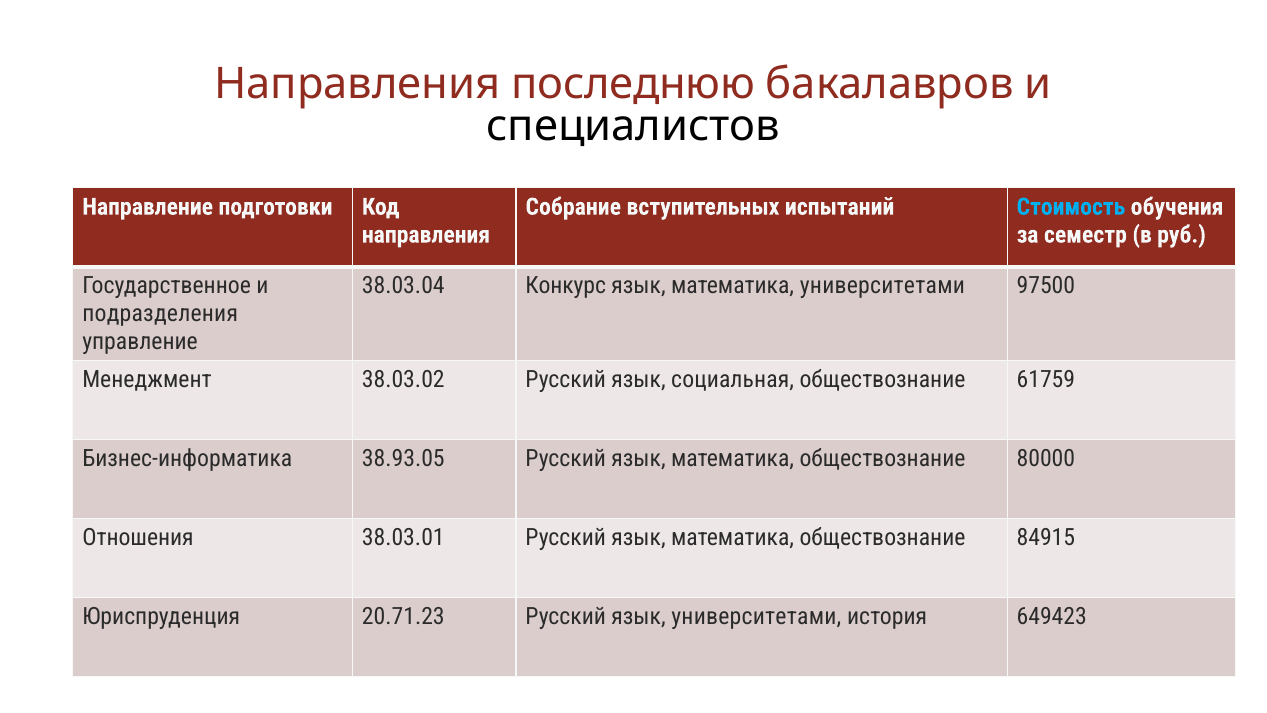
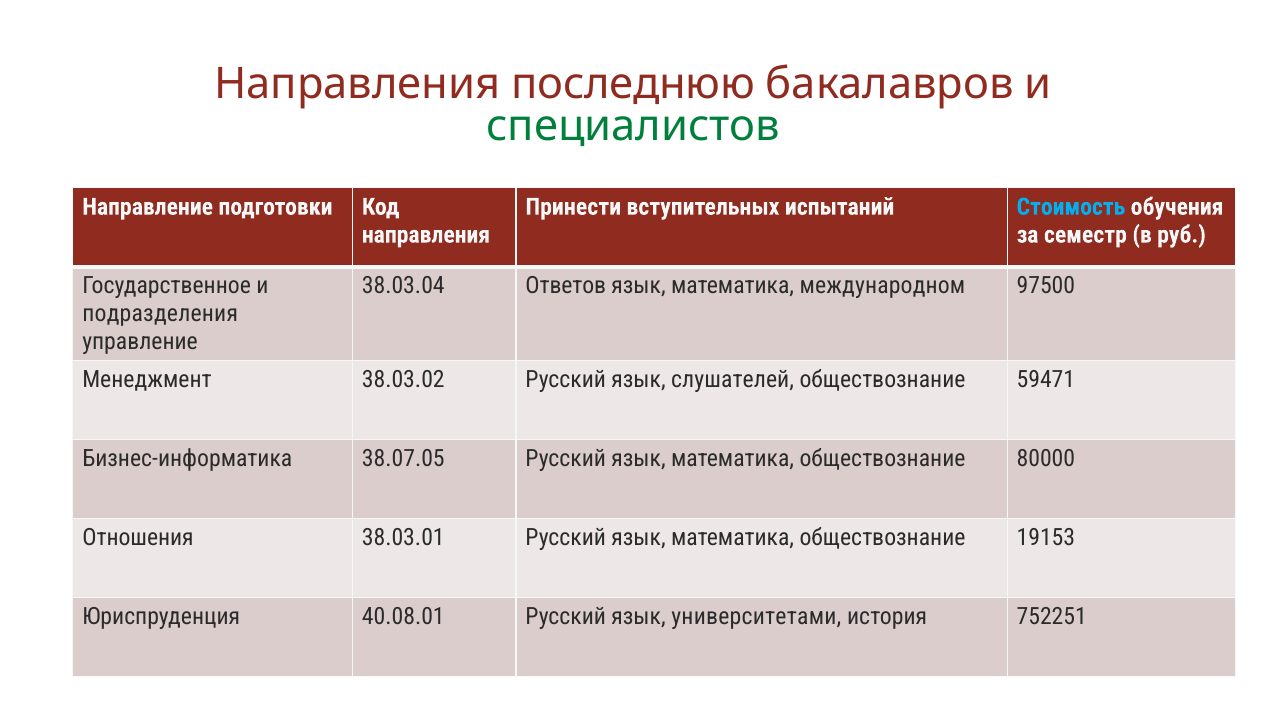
специалистов colour: black -> green (633, 126)
Собрание: Собрание -> Принести (573, 207)
Конкурс: Конкурс -> Ответов (566, 286)
математика университетами: университетами -> международном (882, 286)
социальная: социальная -> слушателей (733, 379)
61759: 61759 -> 59471 (1046, 379)
38.93.05: 38.93.05 -> 38.07.05 (403, 458)
84915: 84915 -> 19153 (1046, 537)
20.71.23: 20.71.23 -> 40.08.01 (403, 616)
649423: 649423 -> 752251 (1052, 616)
